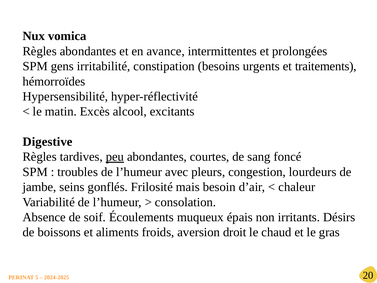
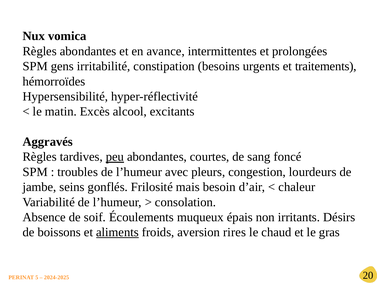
Digestive: Digestive -> Aggravés (48, 142)
aliments underline: none -> present (117, 232)
droit: droit -> rires (235, 232)
